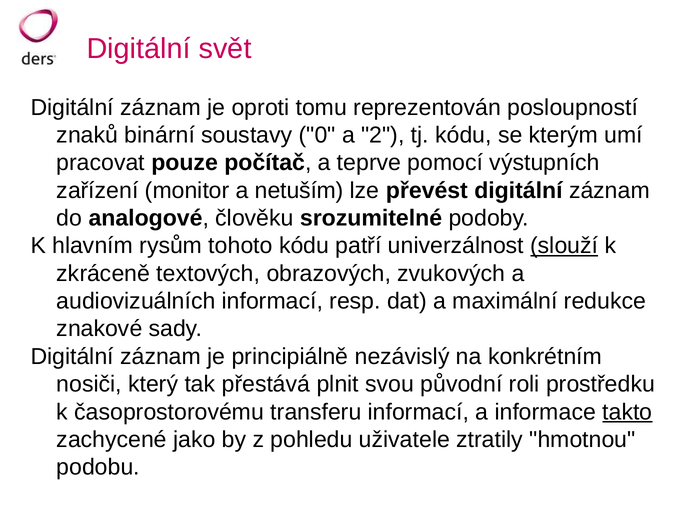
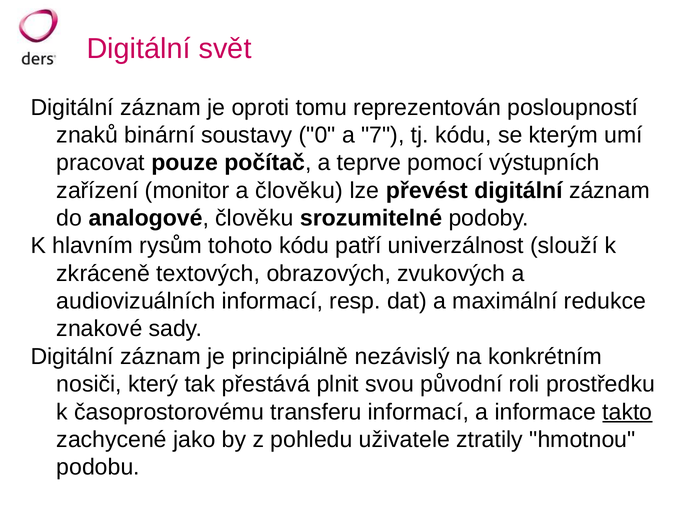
2: 2 -> 7 (383, 135)
a netuším: netuším -> člověku (299, 190)
slouží underline: present -> none (564, 246)
